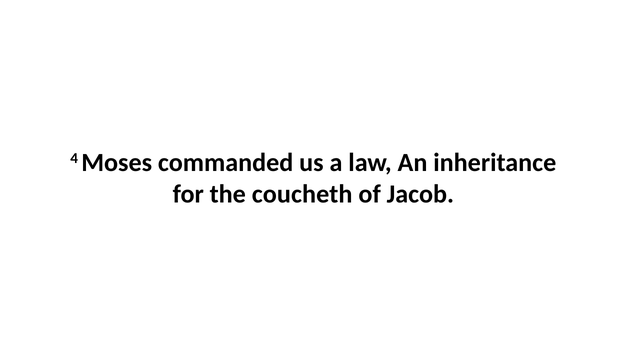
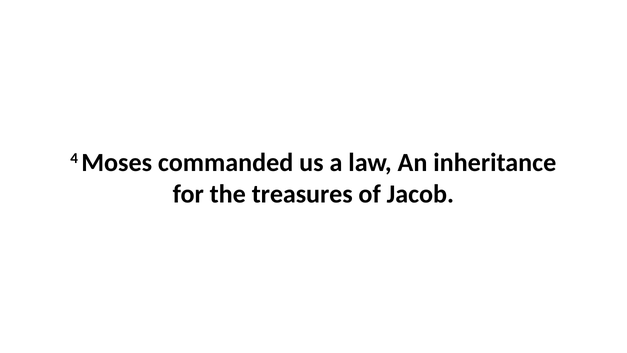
coucheth: coucheth -> treasures (302, 194)
